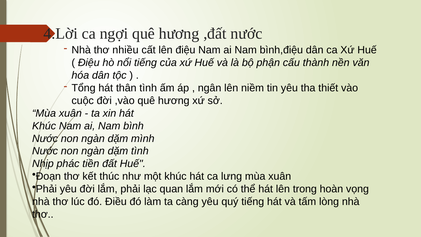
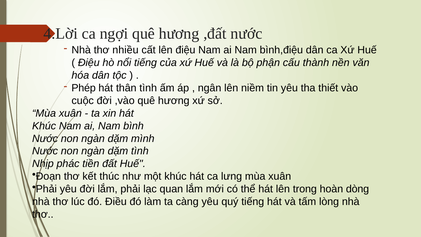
Tổng: Tổng -> Phép (84, 88)
vọng: vọng -> dòng (358, 189)
